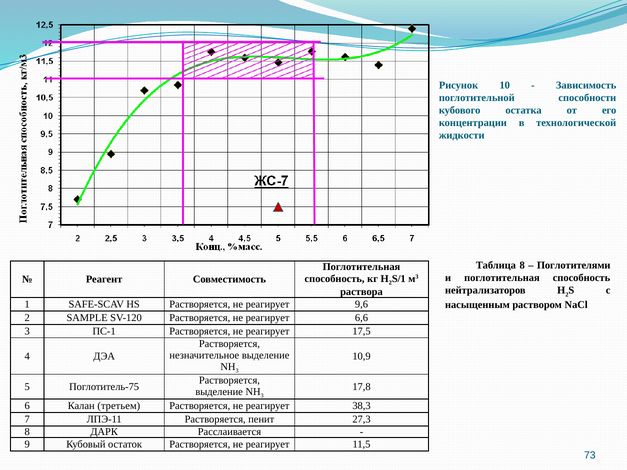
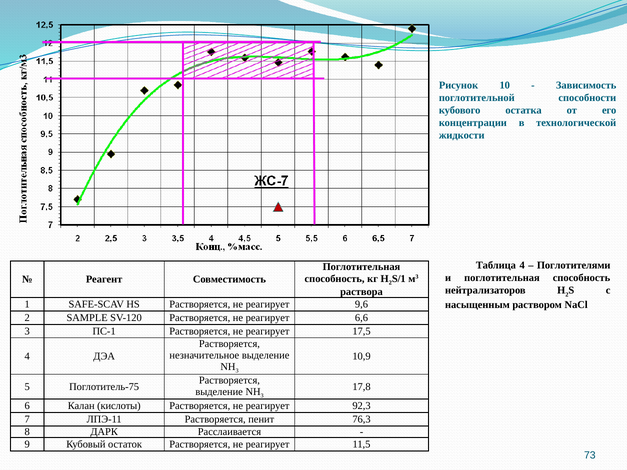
Таблица 8: 8 -> 4 (522, 265)
третьем: третьем -> кислоты (119, 406)
38,3: 38,3 -> 92,3 (362, 406)
27,3: 27,3 -> 76,3 (362, 420)
